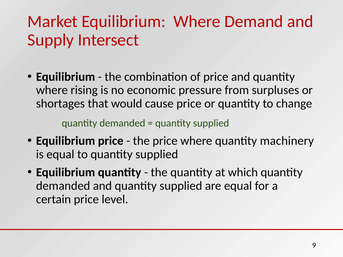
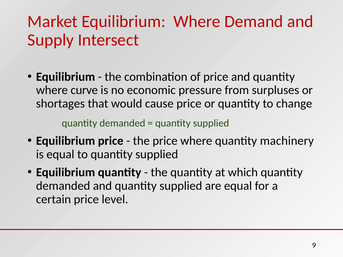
rising: rising -> curve (84, 90)
